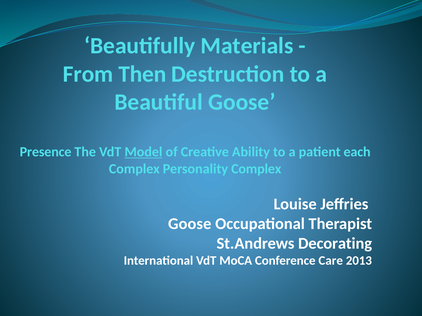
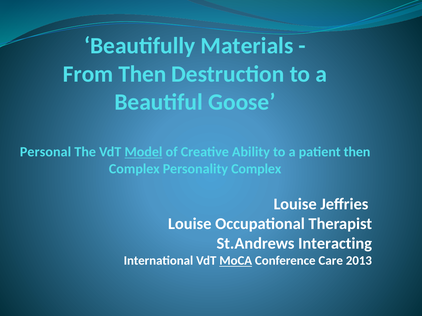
Presence: Presence -> Personal (45, 152)
patient each: each -> then (357, 152)
Goose: Goose -> Louise (190, 224)
Decorating: Decorating -> Interacting (335, 244)
MoCA underline: none -> present (236, 261)
